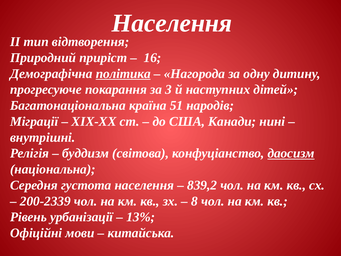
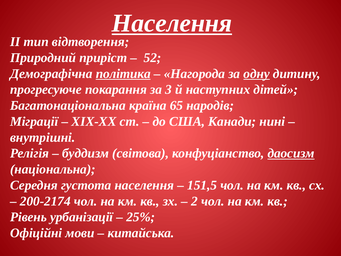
Населення underline: none -> present (172, 23)
16: 16 -> 52 (152, 58)
одну underline: none -> present (257, 74)
51: 51 -> 65 (177, 105)
839,2: 839,2 -> 151,5 (202, 185)
200-2339: 200-2339 -> 200-2174 (45, 201)
8: 8 -> 2 (194, 201)
13%: 13% -> 25% (141, 217)
